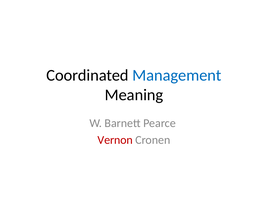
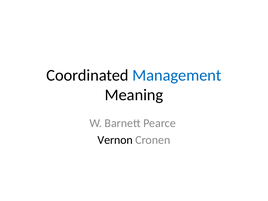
Vernon colour: red -> black (115, 140)
